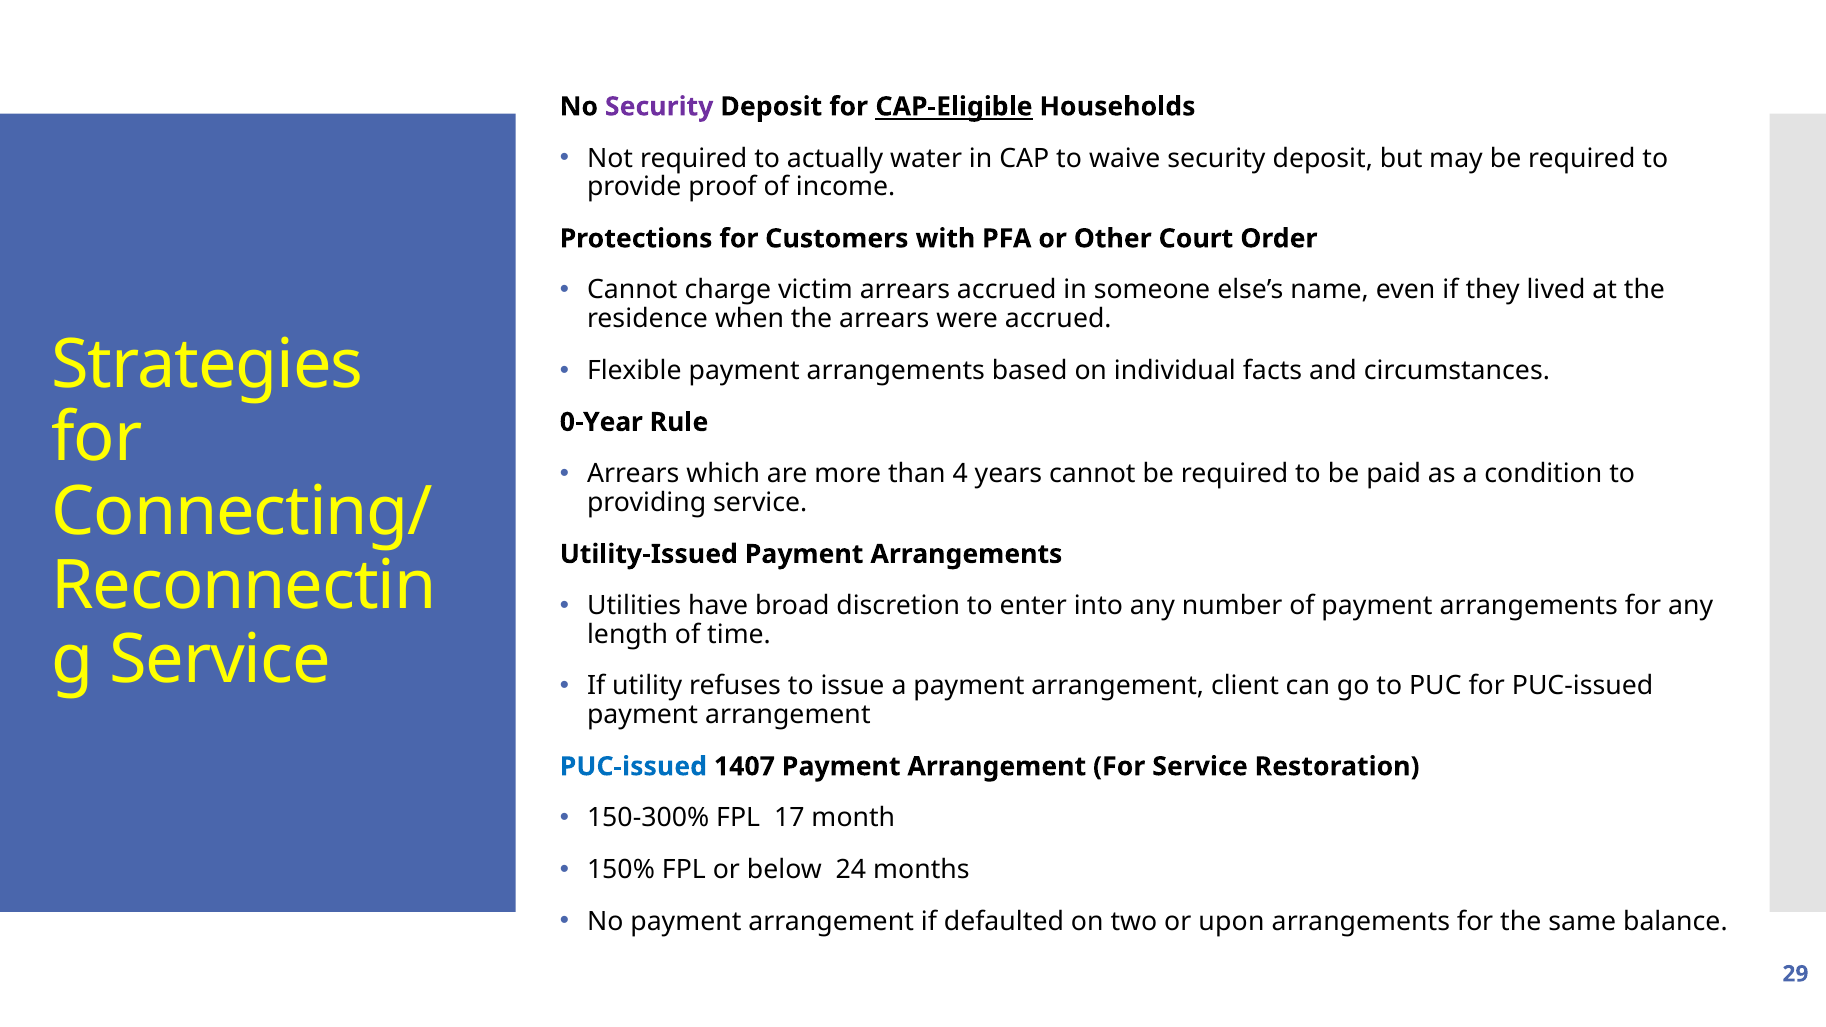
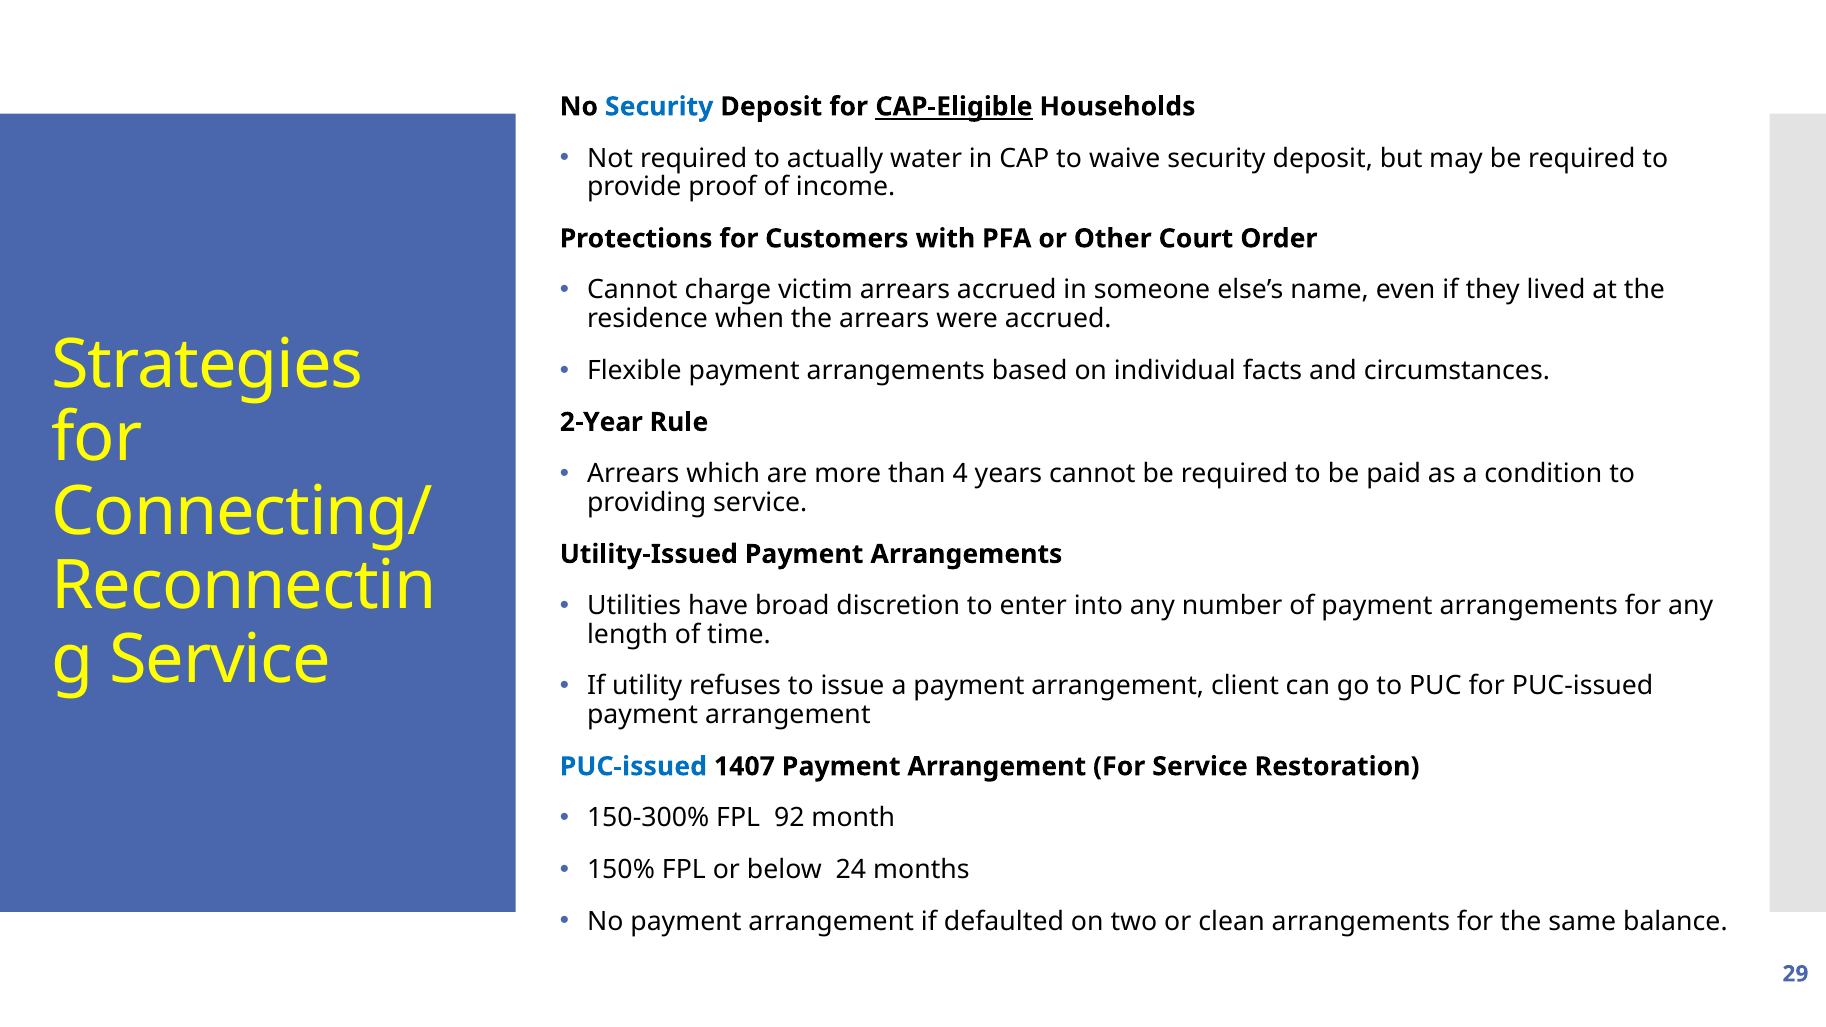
Security colour: purple -> blue (659, 107)
0-Year: 0-Year -> 2-Year (601, 422)
17: 17 -> 92 (789, 818)
upon: upon -> clean (1232, 921)
